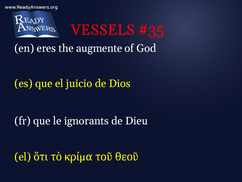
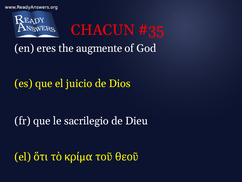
VESSELS: VESSELS -> CHACUN (103, 30)
ignorants: ignorants -> sacrilegio (86, 121)
